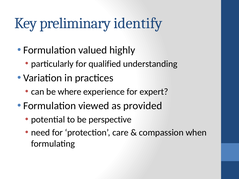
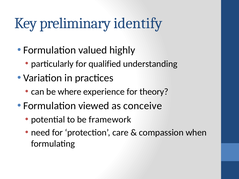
expert: expert -> theory (154, 92)
provided: provided -> conceive (143, 106)
perspective: perspective -> framework (110, 120)
